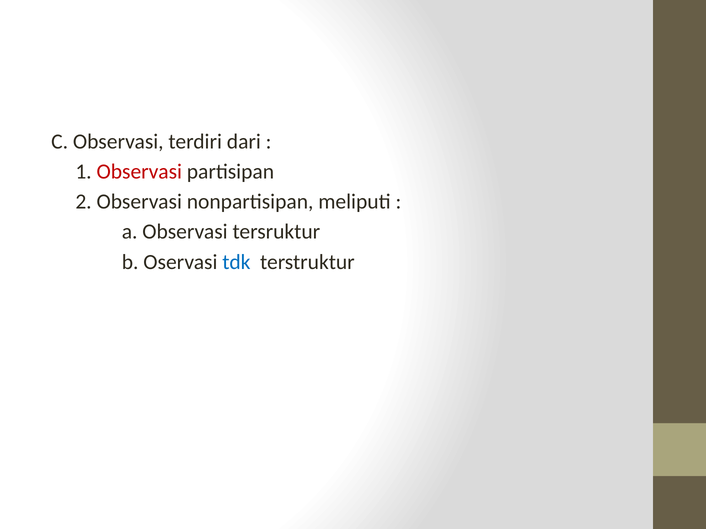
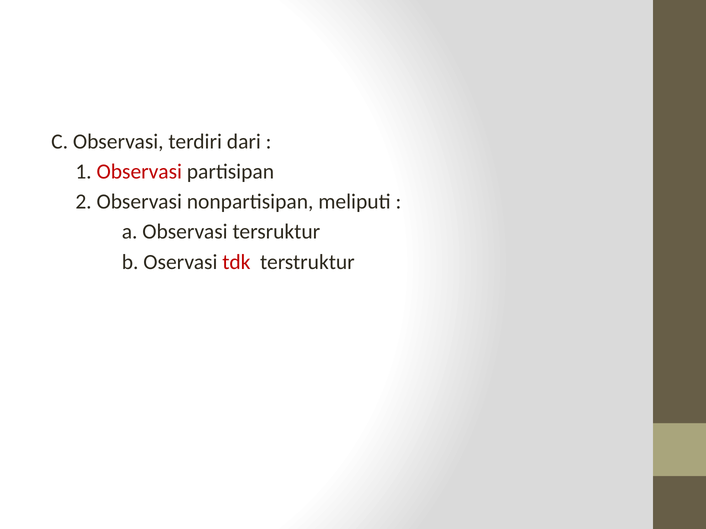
tdk colour: blue -> red (236, 262)
